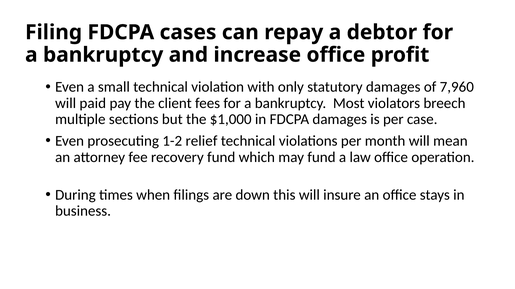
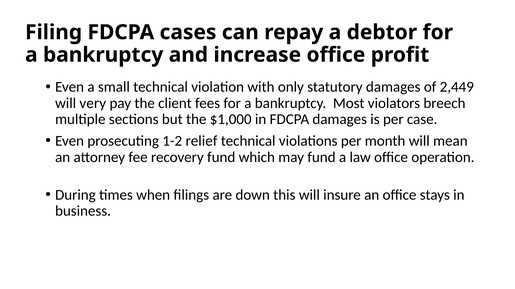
7,960: 7,960 -> 2,449 (457, 87)
paid: paid -> very (93, 103)
